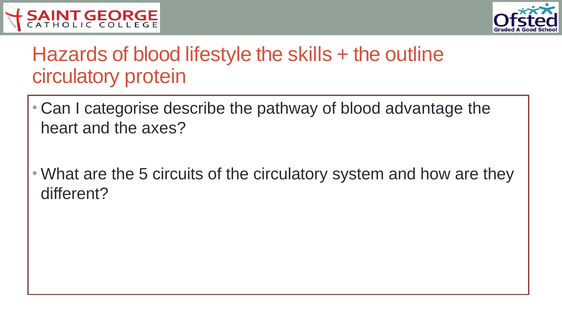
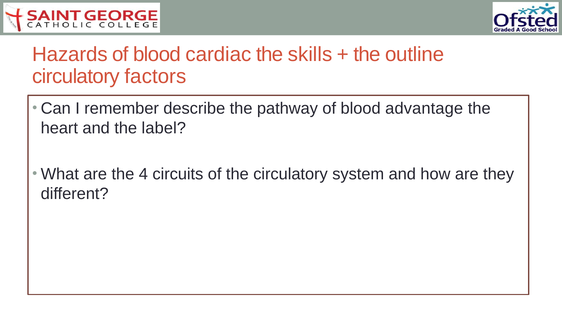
lifestyle: lifestyle -> cardiac (218, 54)
protein: protein -> factors (155, 77)
categorise: categorise -> remember (122, 108)
axes: axes -> label (164, 128)
5: 5 -> 4 (143, 174)
